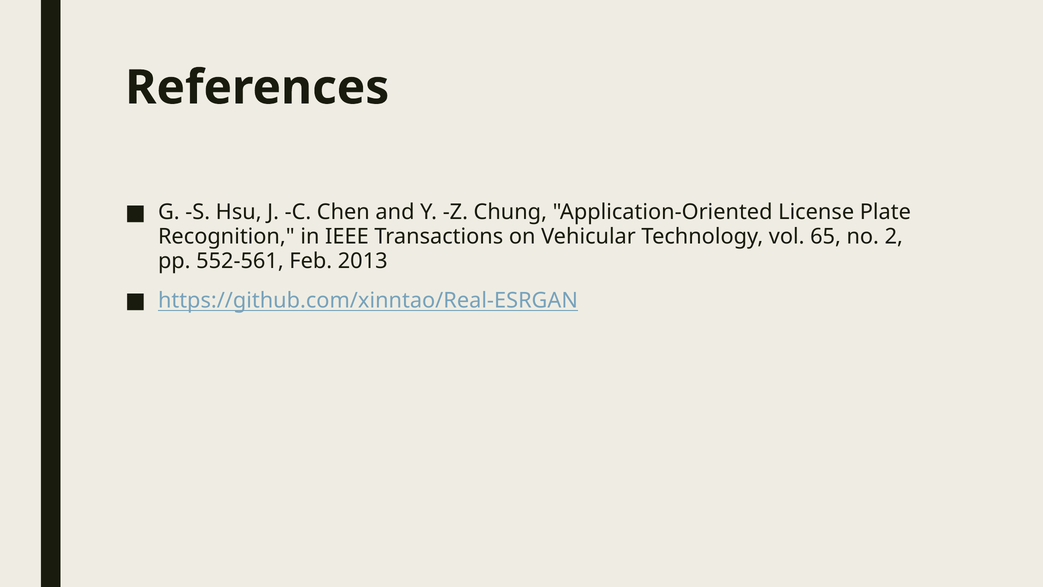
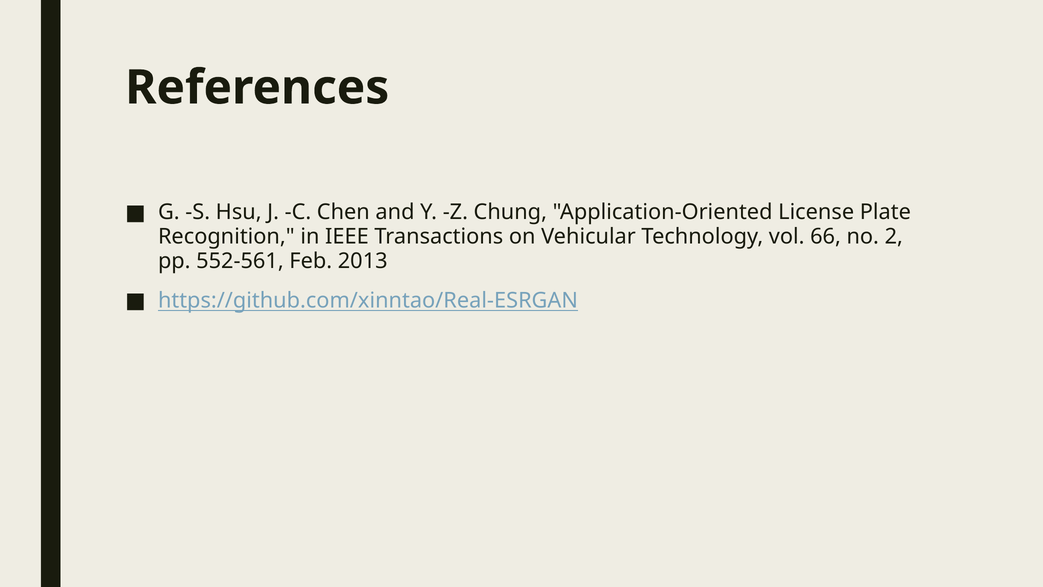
65: 65 -> 66 (826, 236)
